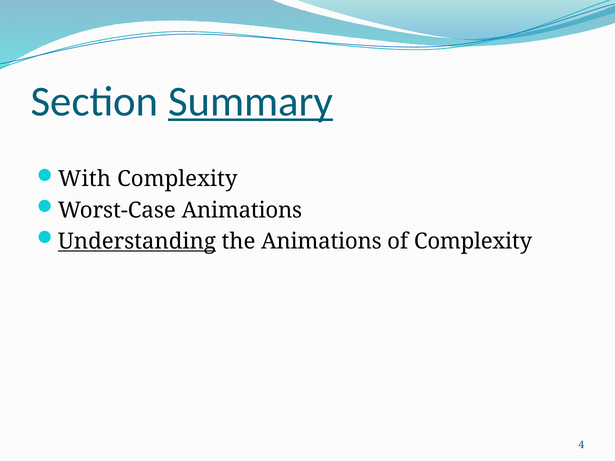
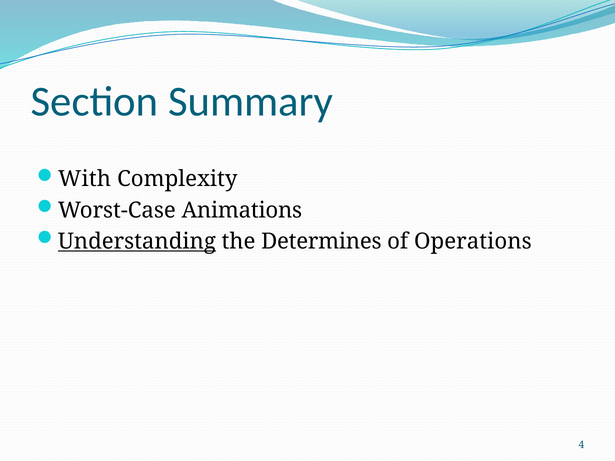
Summary underline: present -> none (251, 102)
the Animations: Animations -> Determines (321, 242)
of Complexity: Complexity -> Operations (473, 242)
